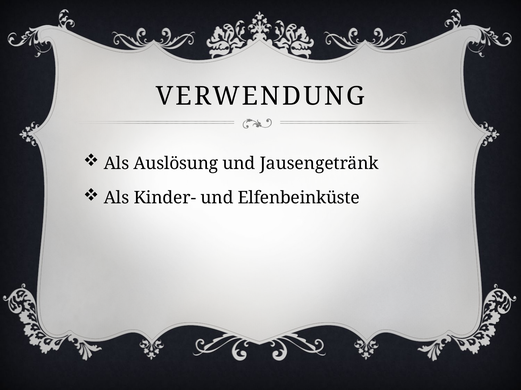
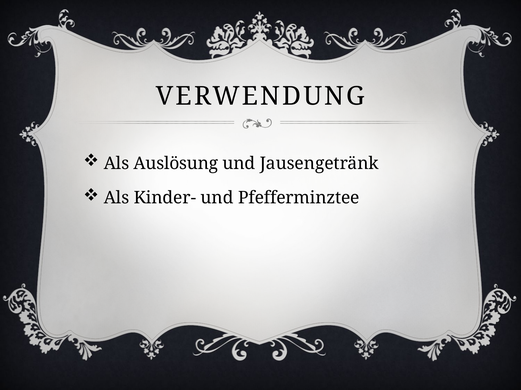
Elfenbeinküste: Elfenbeinküste -> Pfefferminztee (299, 198)
